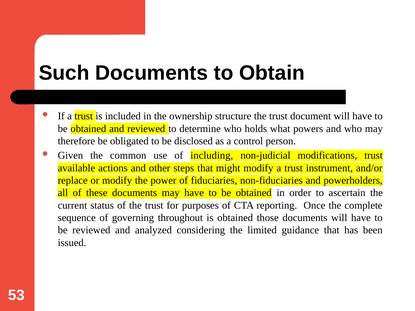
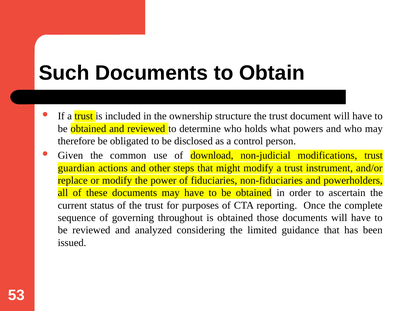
including: including -> download (212, 156)
available: available -> guardian (76, 168)
